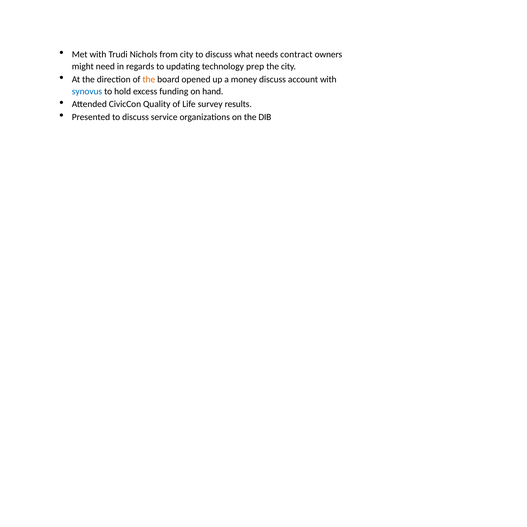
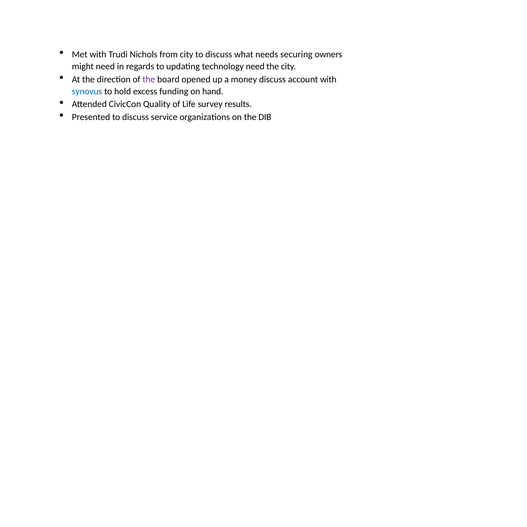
contract: contract -> securing (296, 54)
technology prep: prep -> need (255, 67)
the colour: orange -> purple (149, 79)
